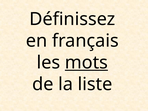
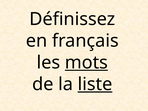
liste underline: none -> present (95, 84)
